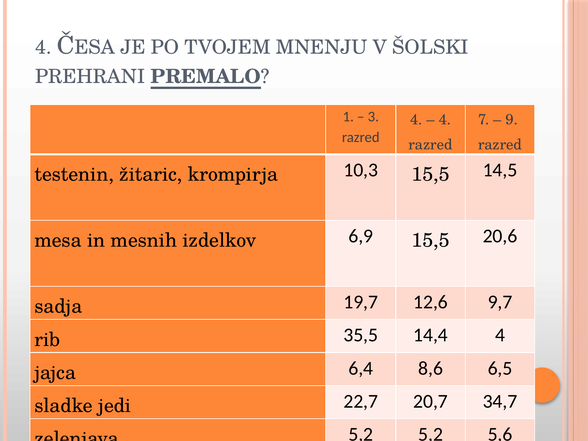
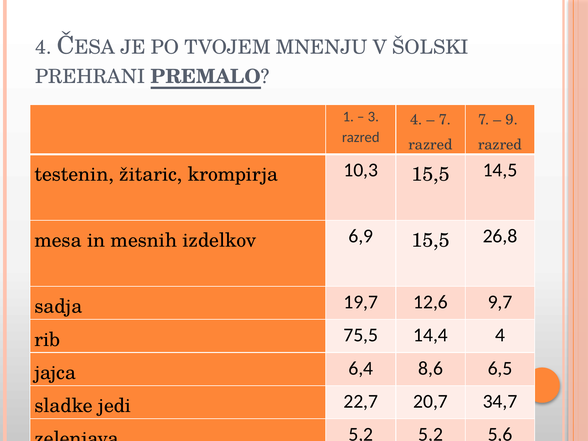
4: 4 -> 7 (445, 120)
20,6: 20,6 -> 26,8 (500, 236)
35,5: 35,5 -> 75,5 (361, 335)
